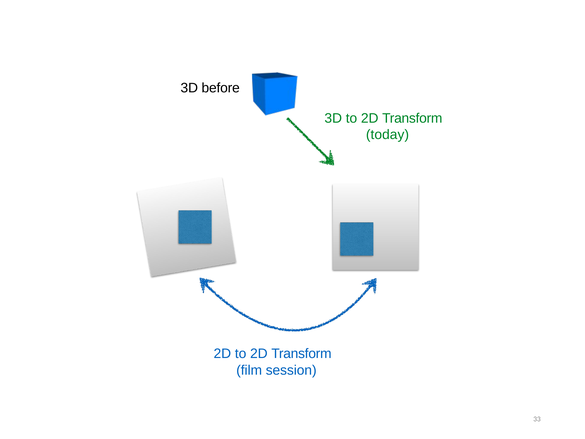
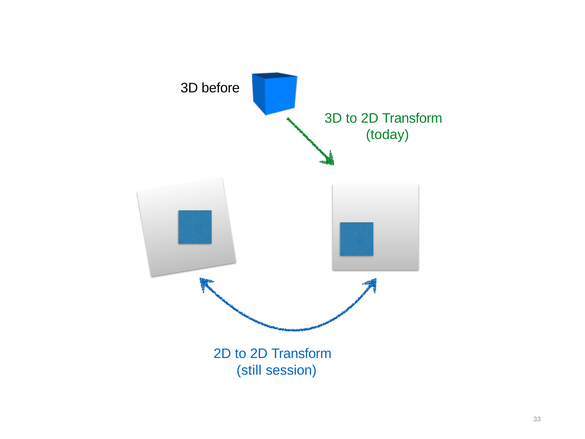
film: film -> still (249, 370)
